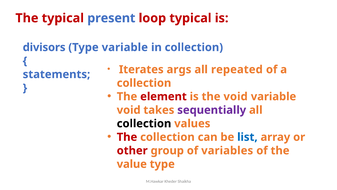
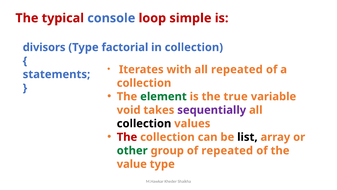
present: present -> console (111, 18)
loop typical: typical -> simple (190, 18)
Type variable: variable -> factorial (125, 47)
args: args -> with (179, 69)
element colour: red -> green (163, 96)
the void: void -> true (236, 96)
list colour: blue -> black (247, 137)
other colour: red -> green (132, 150)
of variables: variables -> repeated (227, 150)
